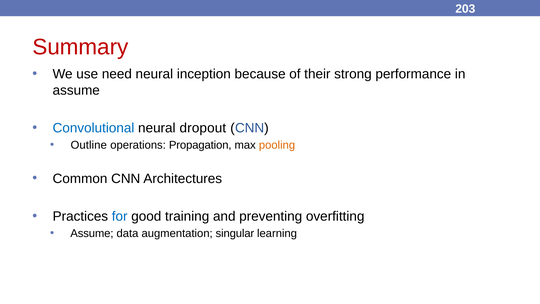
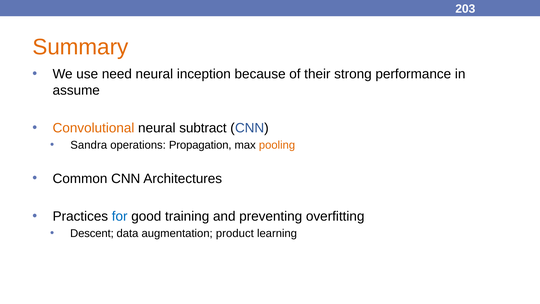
Summary colour: red -> orange (80, 47)
Convolutional colour: blue -> orange (94, 128)
dropout: dropout -> subtract (203, 128)
Outline: Outline -> Sandra (89, 145)
Assume: Assume -> Descent (92, 233)
singular: singular -> product (235, 233)
